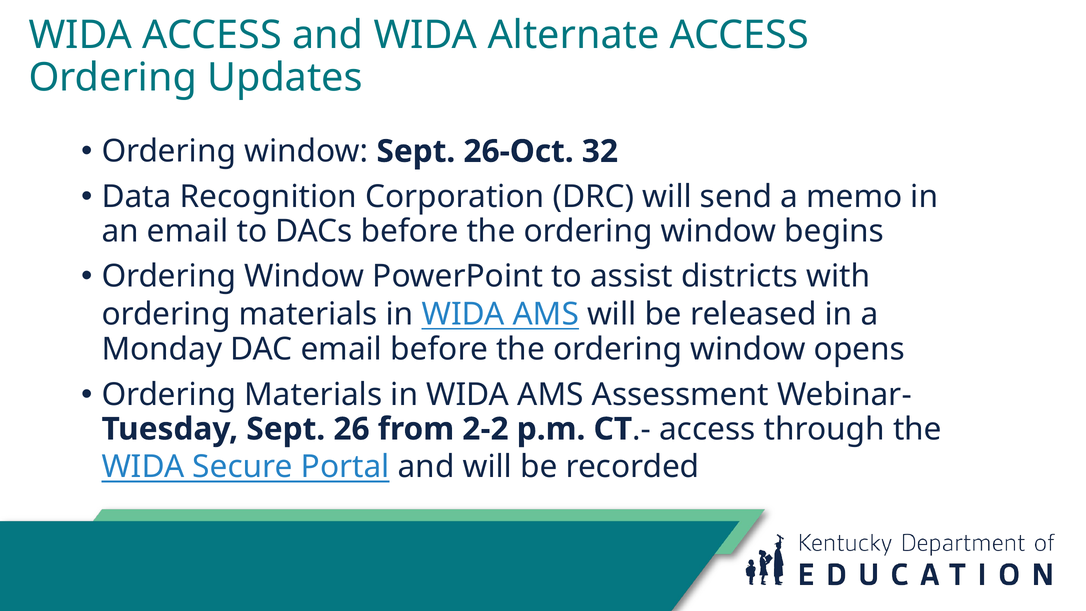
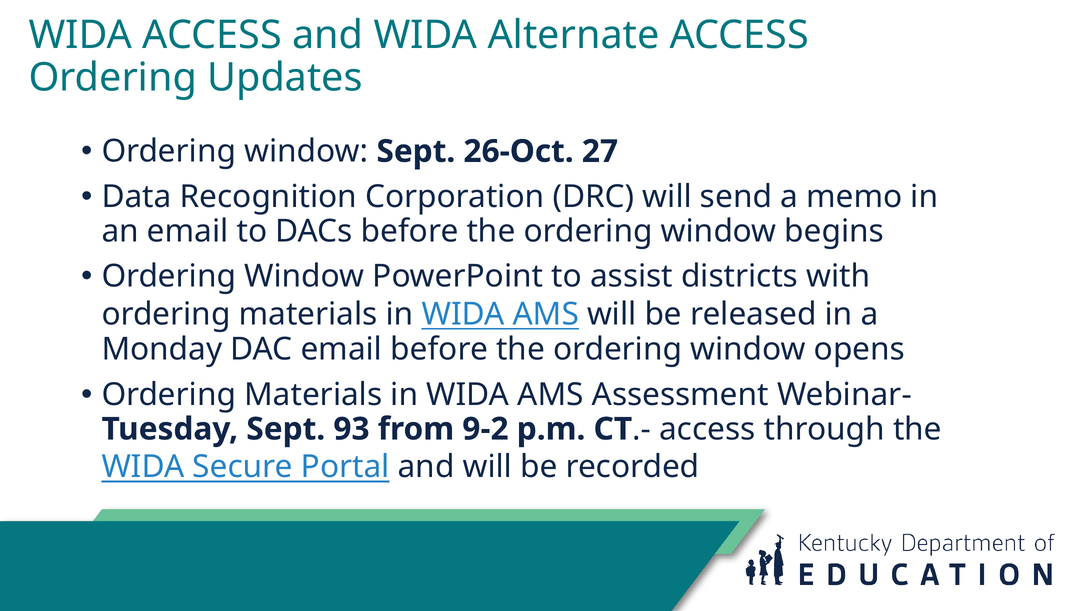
32: 32 -> 27 (600, 151)
26: 26 -> 93 (351, 429)
2-2: 2-2 -> 9-2 (485, 429)
